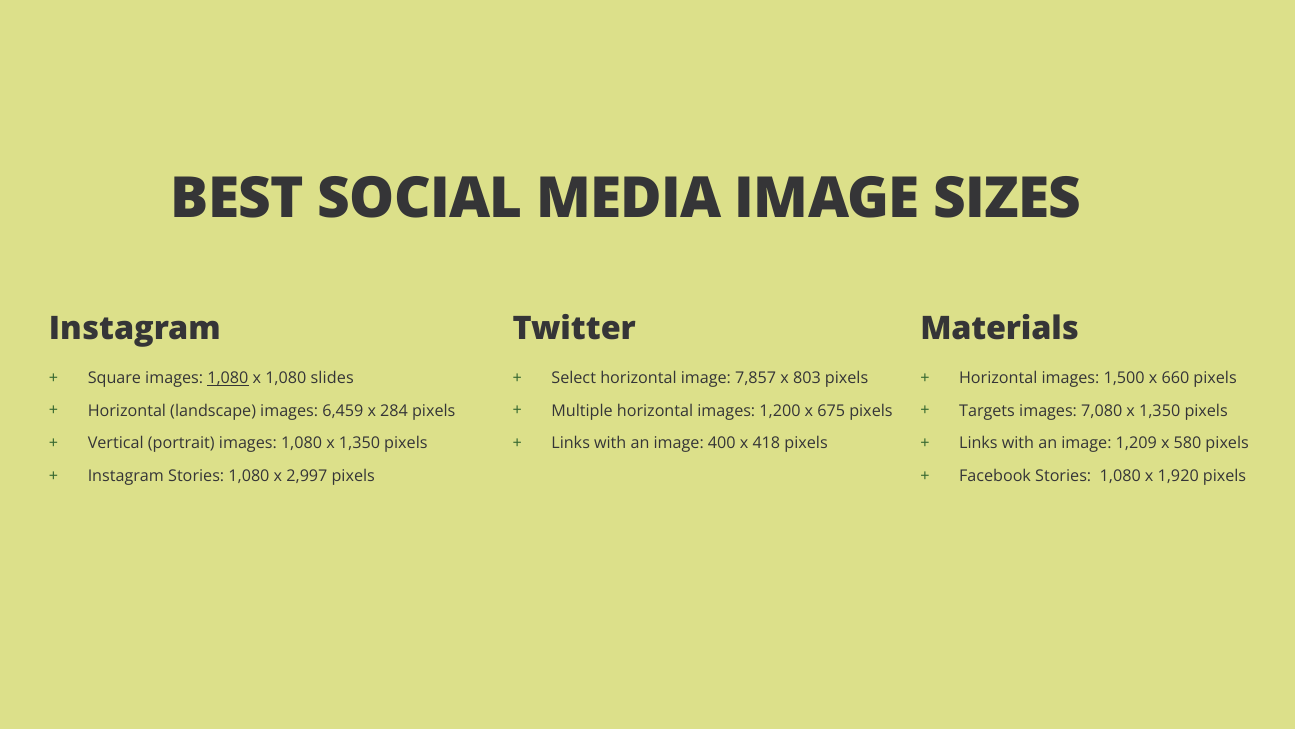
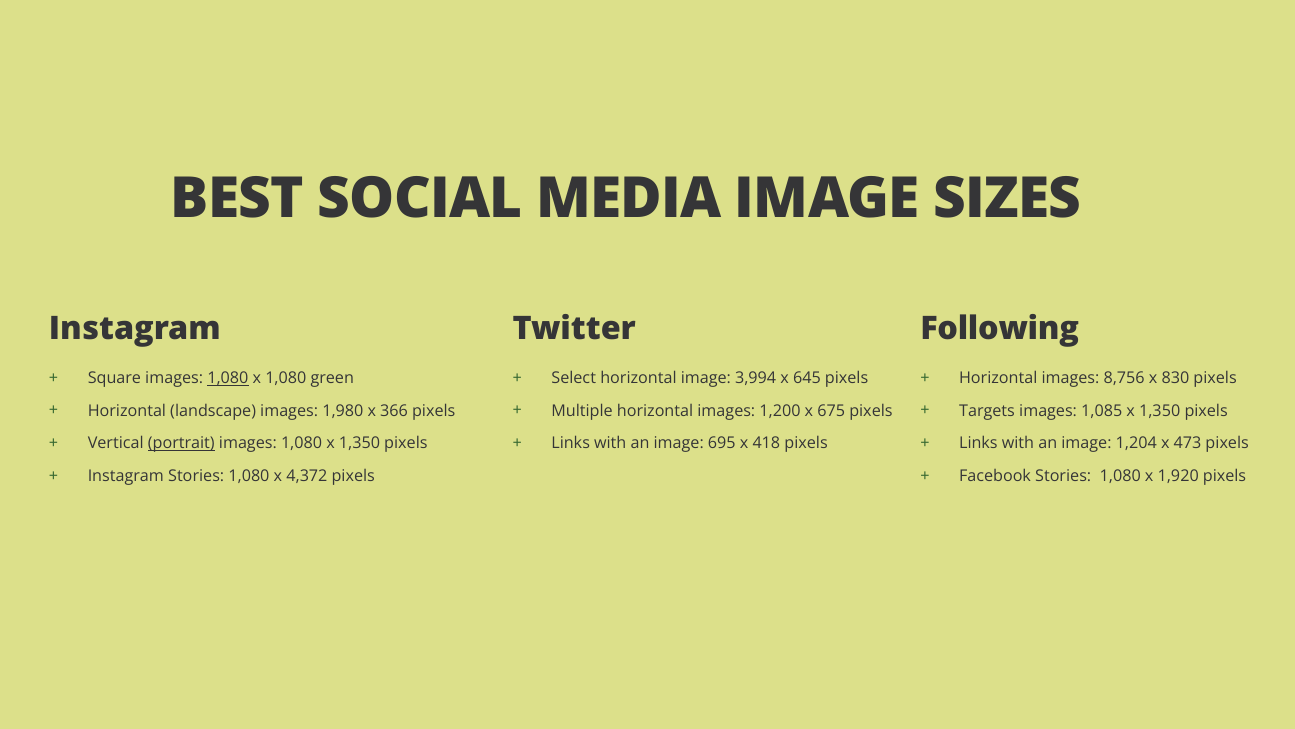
Materials: Materials -> Following (1000, 329)
slides: slides -> green (332, 378)
7,857: 7,857 -> 3,994 (756, 378)
803: 803 -> 645 (807, 378)
1,500: 1,500 -> 8,756 (1124, 378)
660: 660 -> 830 (1175, 378)
6,459: 6,459 -> 1,980 (343, 410)
284: 284 -> 366 (394, 410)
7,080: 7,080 -> 1,085 (1102, 410)
portrait underline: none -> present (181, 443)
400: 400 -> 695 (722, 443)
1,209: 1,209 -> 1,204 (1136, 443)
580: 580 -> 473 (1187, 443)
2,997: 2,997 -> 4,372 (307, 476)
